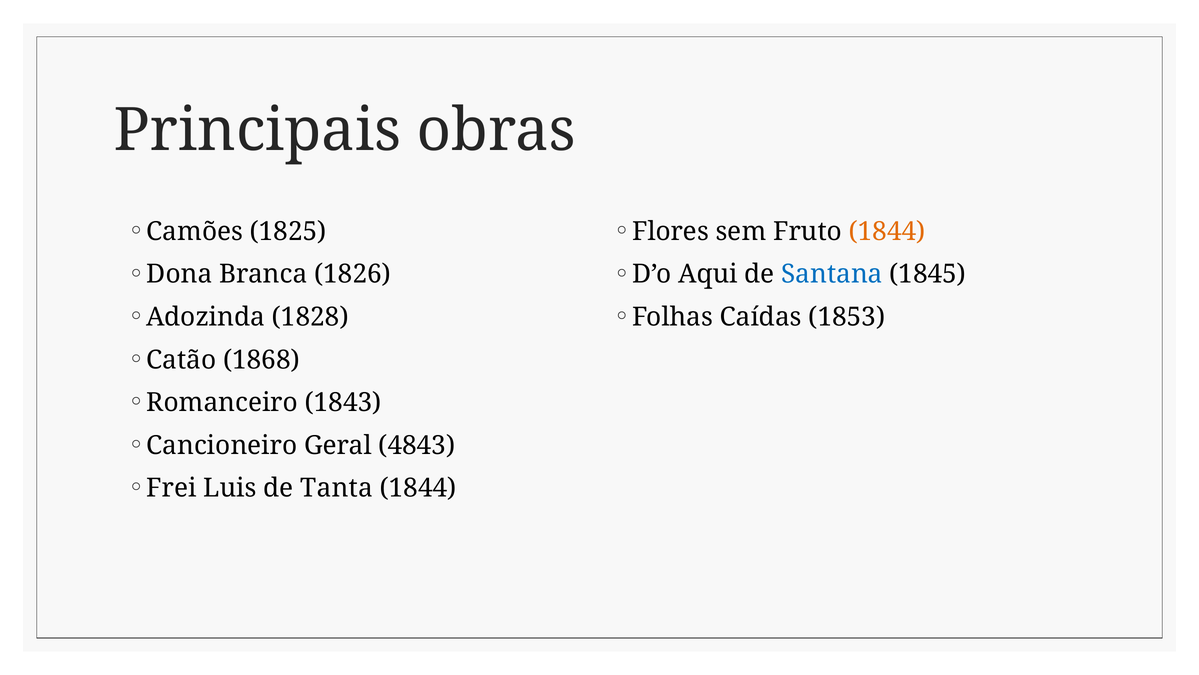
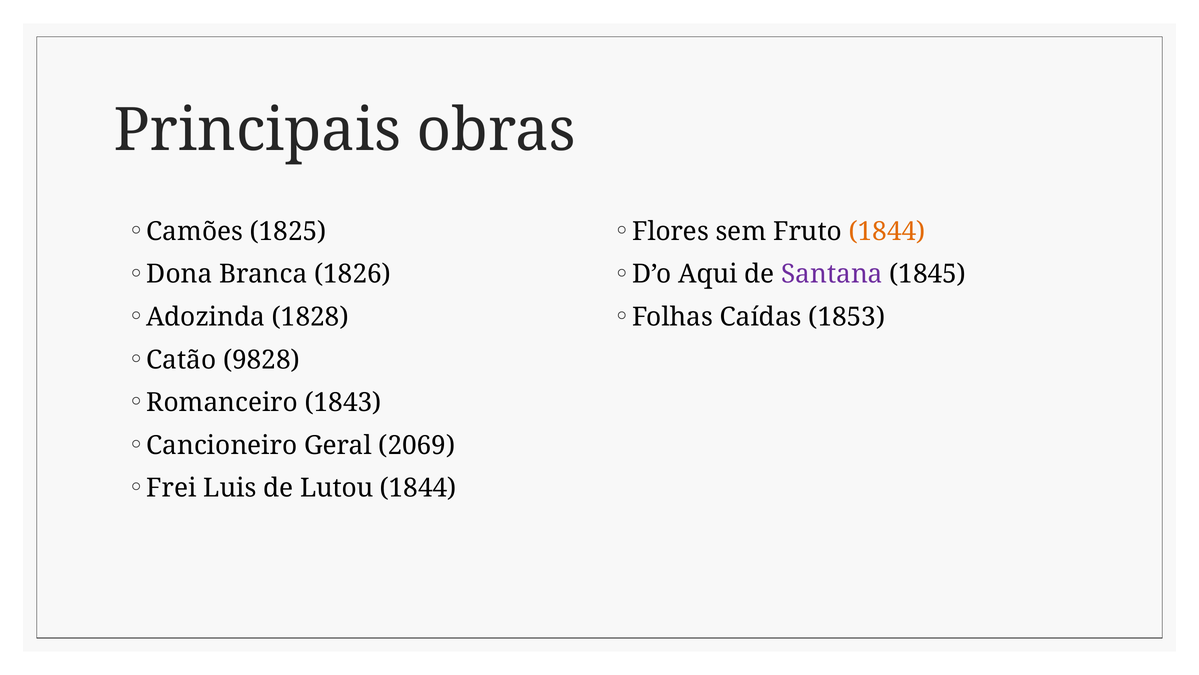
Santana colour: blue -> purple (832, 274)
1868: 1868 -> 9828 (261, 360)
4843: 4843 -> 2069 (417, 445)
Tanta: Tanta -> Lutou (337, 488)
